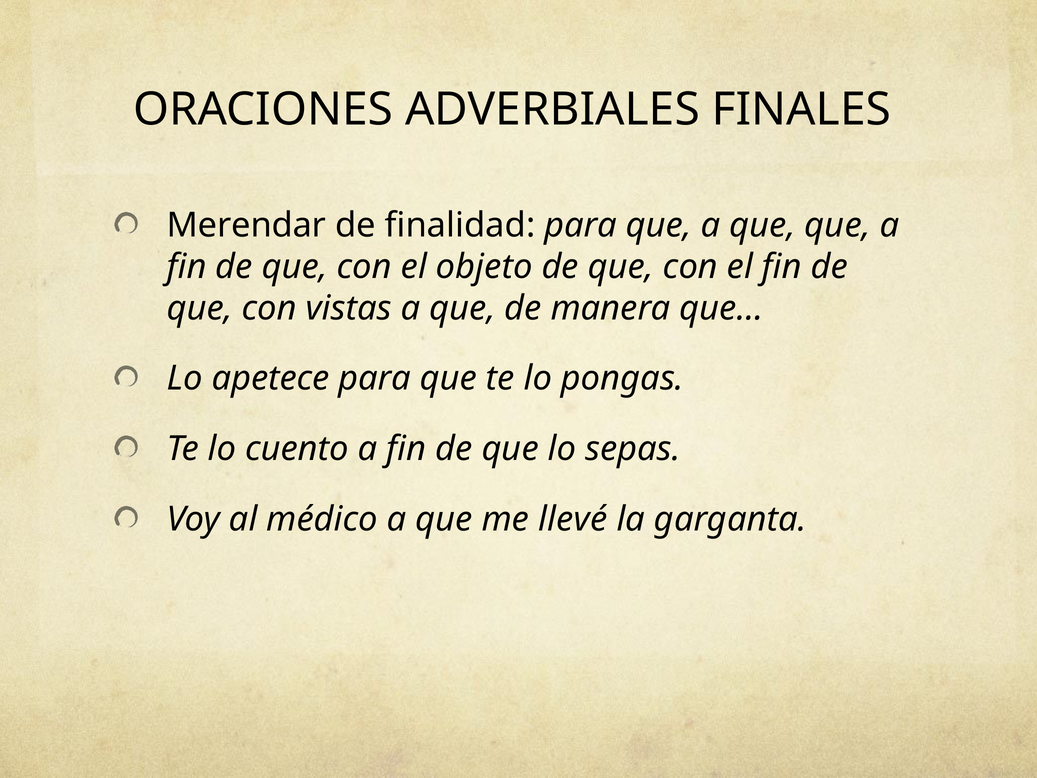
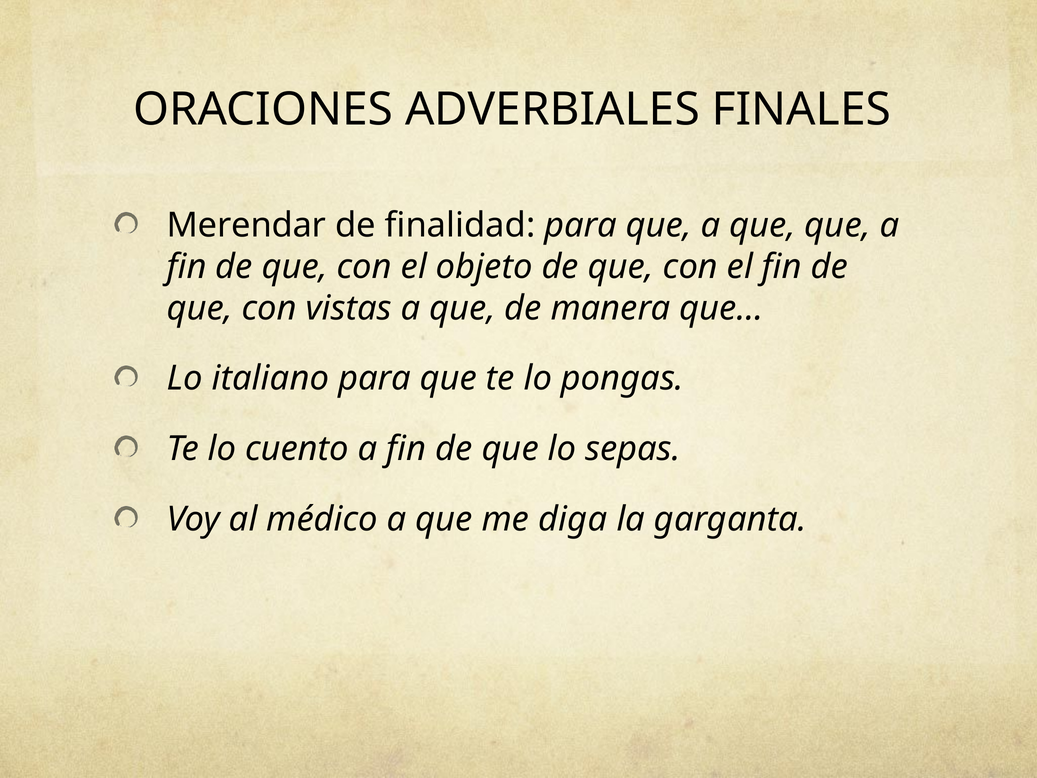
apetece: apetece -> italiano (270, 378)
llevé: llevé -> diga (573, 519)
